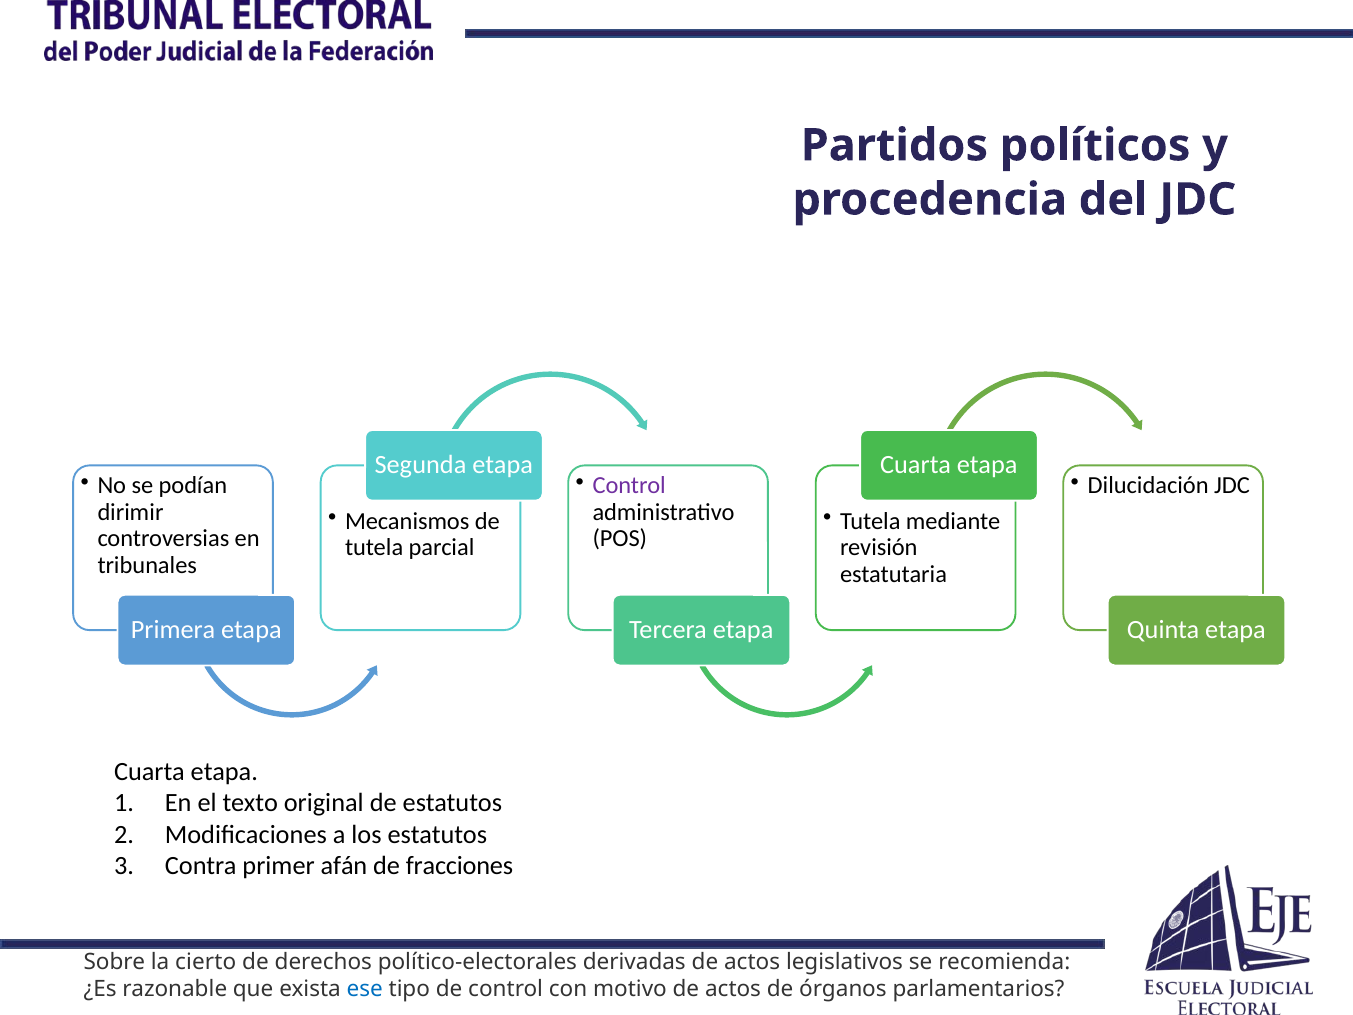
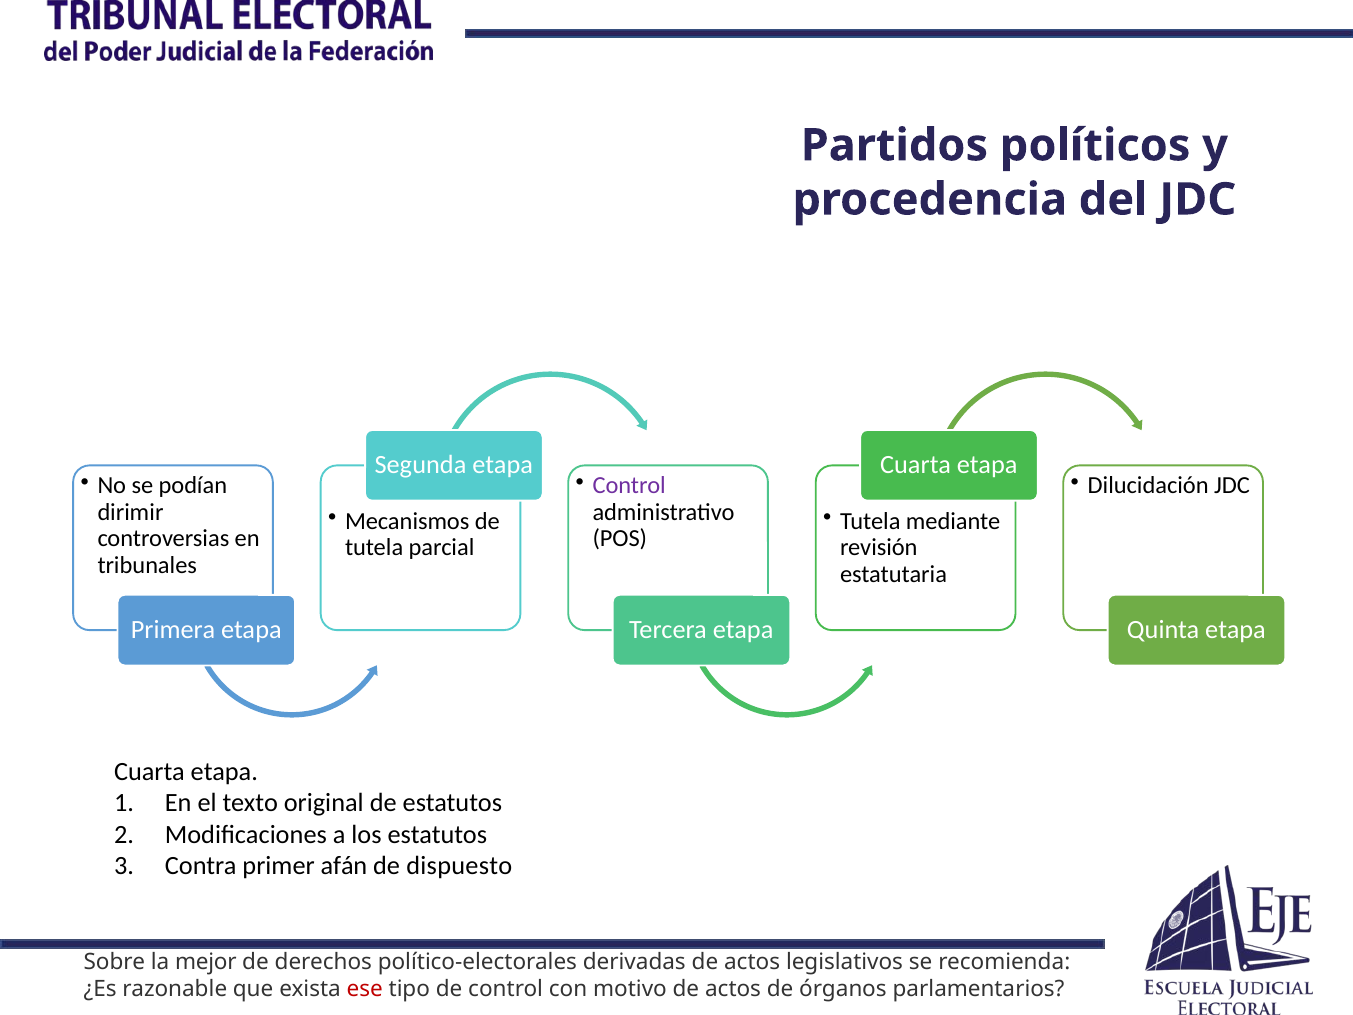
fracciones: fracciones -> dispuesto (459, 866)
cierto: cierto -> mejor (206, 962)
ese colour: blue -> red (365, 989)
